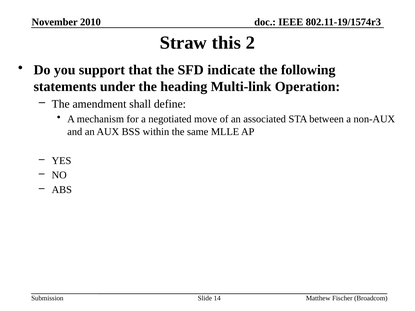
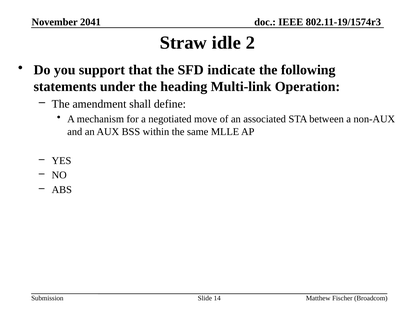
2010: 2010 -> 2041 (90, 22)
this: this -> idle (226, 43)
